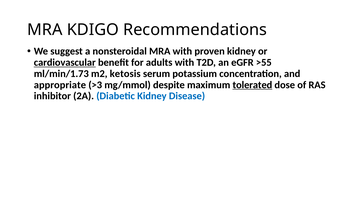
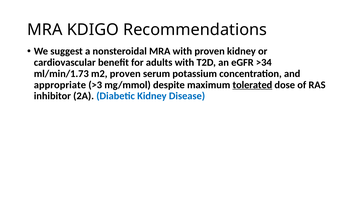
cardiovascular underline: present -> none (65, 63)
>55: >55 -> >34 (264, 63)
m2 ketosis: ketosis -> proven (125, 74)
